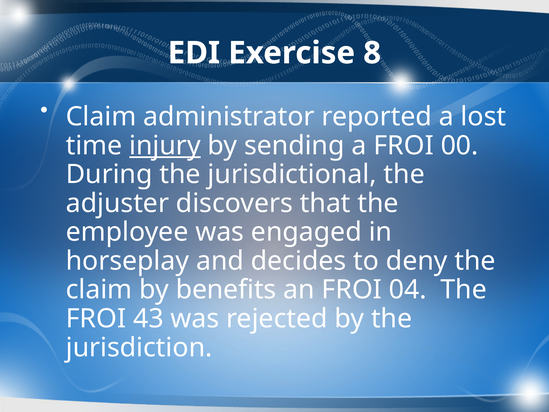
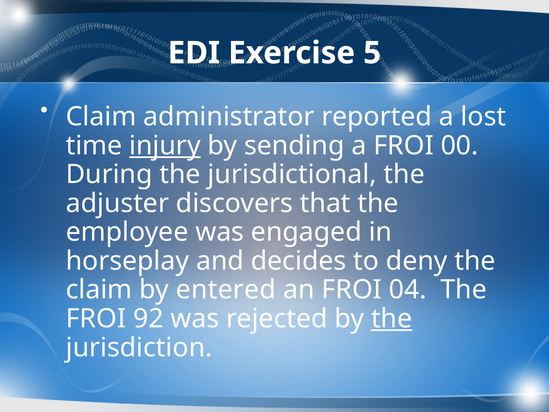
8: 8 -> 5 (372, 53)
benefits: benefits -> entered (226, 290)
43: 43 -> 92 (148, 318)
the underline: none -> present (392, 318)
